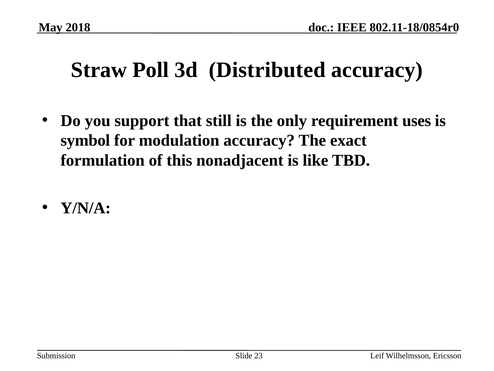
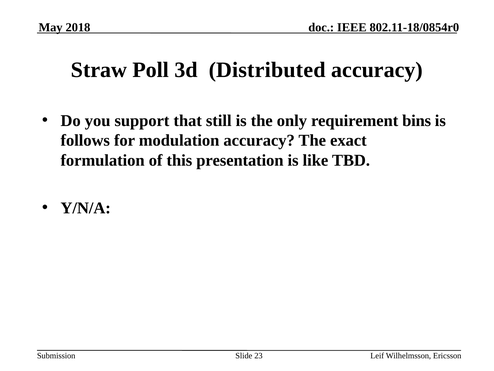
uses: uses -> bins (417, 121)
symbol: symbol -> follows (85, 140)
nonadjacent: nonadjacent -> presentation (240, 160)
